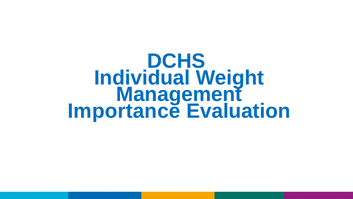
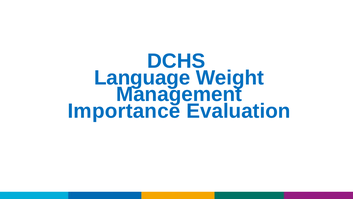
Individual: Individual -> Language (142, 78)
